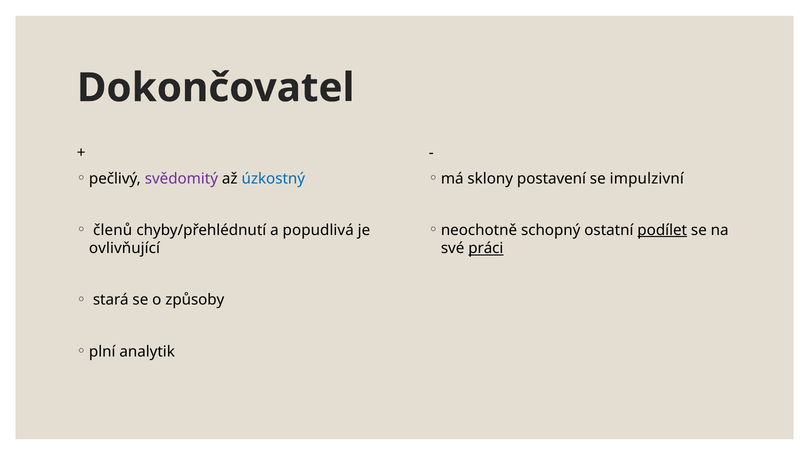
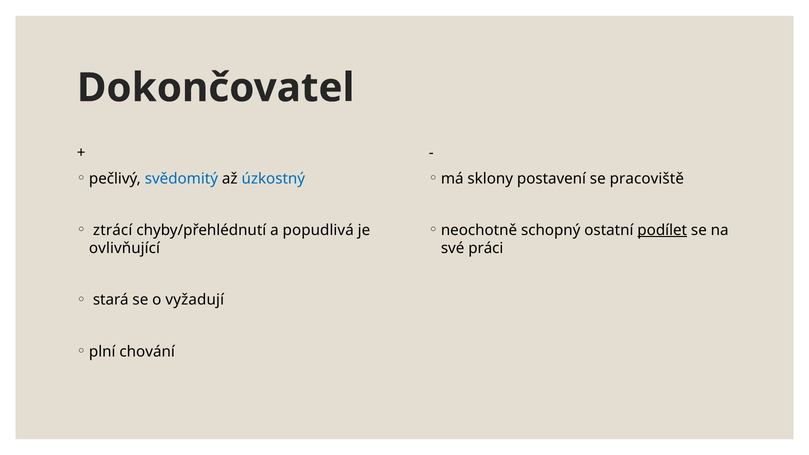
svědomitý colour: purple -> blue (181, 179)
impulzivní: impulzivní -> pracoviště (647, 179)
členů: členů -> ztrácí (113, 230)
práci underline: present -> none (486, 248)
způsoby: způsoby -> vyžadují (195, 300)
analytik: analytik -> chování (147, 352)
